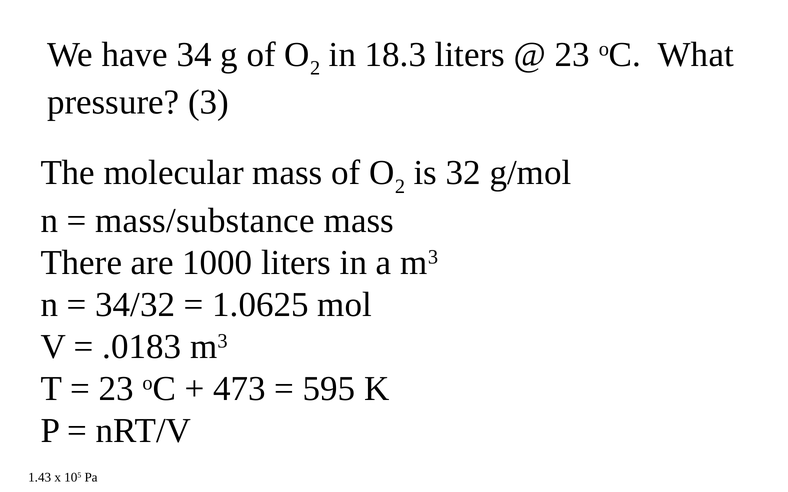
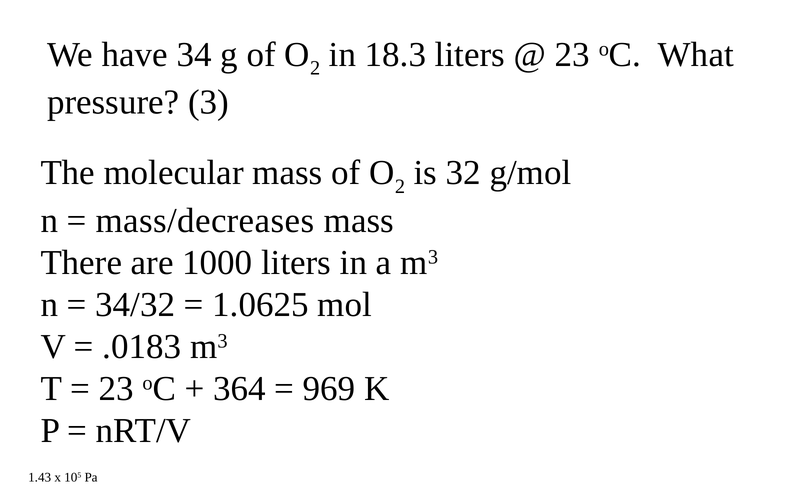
mass/substance: mass/substance -> mass/decreases (205, 221)
473: 473 -> 364 (239, 389)
595: 595 -> 969 (329, 389)
